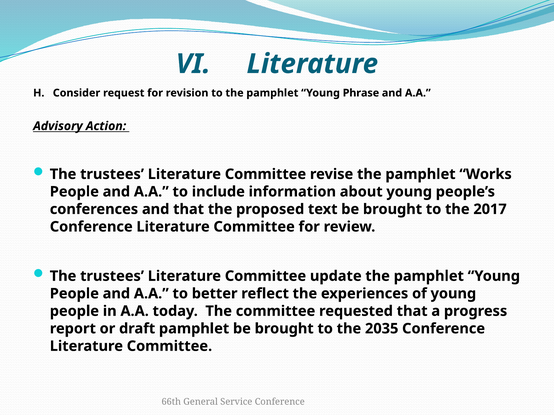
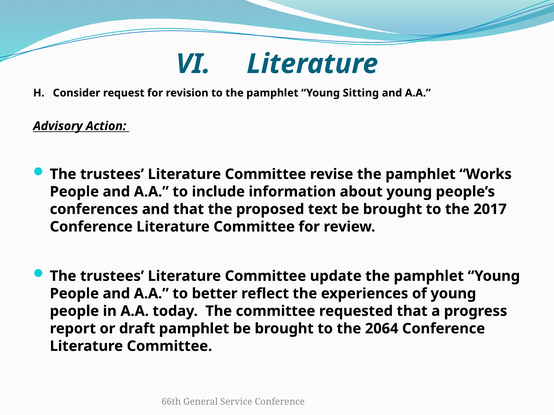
Phrase: Phrase -> Sitting (361, 93)
2035: 2035 -> 2064 (382, 329)
